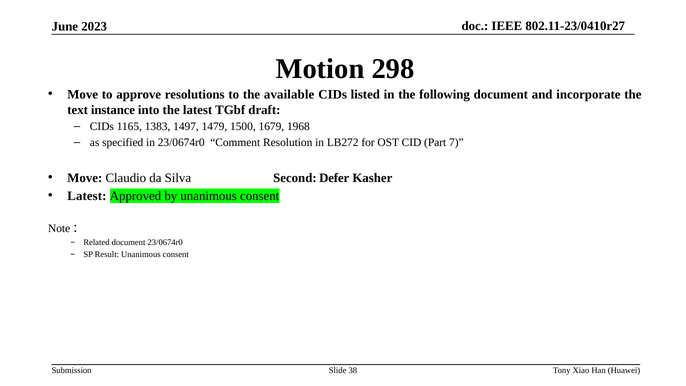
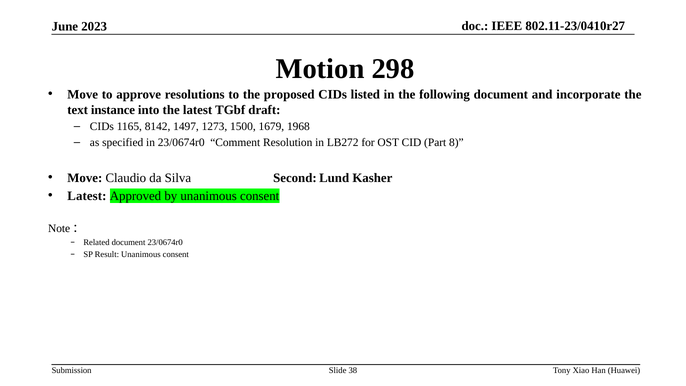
available: available -> proposed (289, 94)
1383: 1383 -> 8142 (158, 127)
1479: 1479 -> 1273 (214, 127)
7: 7 -> 8 (456, 143)
Defer: Defer -> Lund (334, 178)
